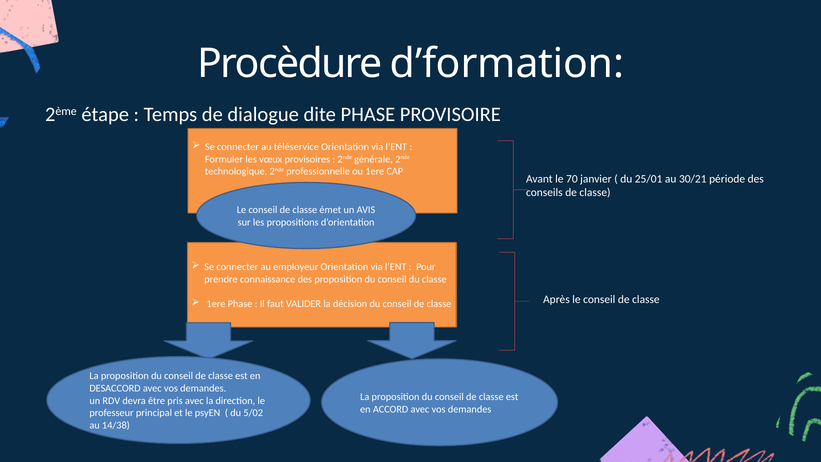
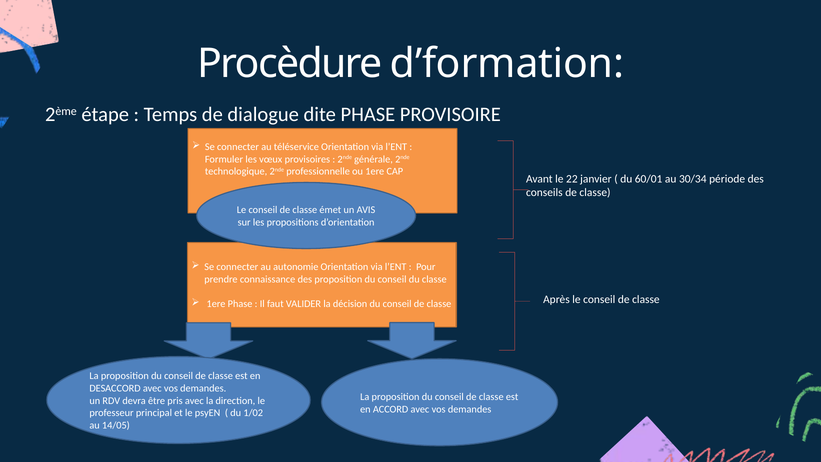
70: 70 -> 22 (572, 179)
25/01: 25/01 -> 60/01 (649, 179)
30/21: 30/21 -> 30/34 (693, 179)
employeur: employeur -> autonomie (296, 267)
5/02: 5/02 -> 1/02 (253, 413)
14/38: 14/38 -> 14/05 (116, 425)
